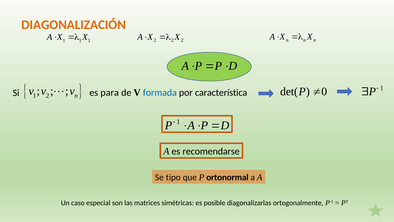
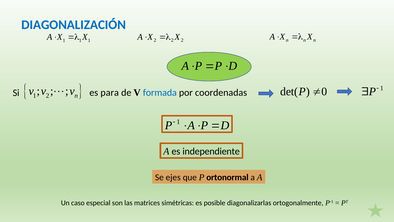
DIAGONALIZACIÓN colour: orange -> blue (74, 25)
característica: característica -> coordenadas (221, 93)
recomendarse: recomendarse -> independiente (211, 151)
tipo: tipo -> ejes (173, 177)
